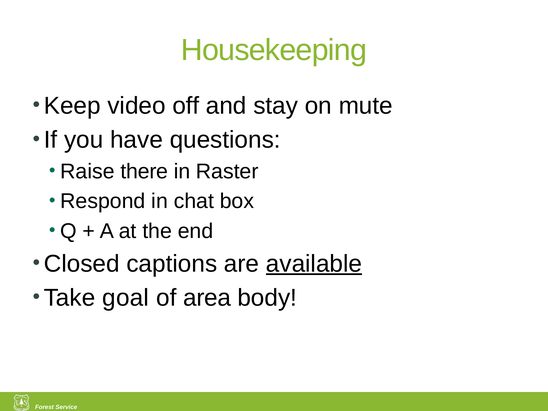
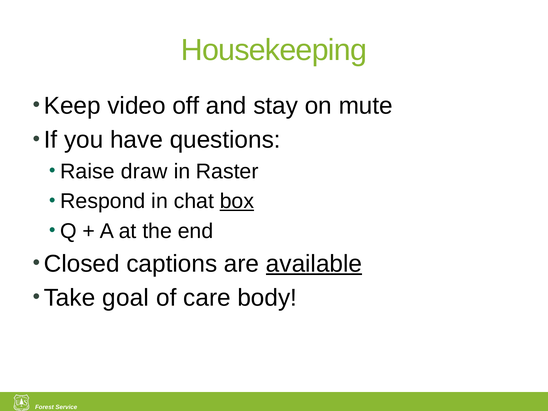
there: there -> draw (144, 171)
box underline: none -> present (237, 201)
area: area -> care (207, 298)
